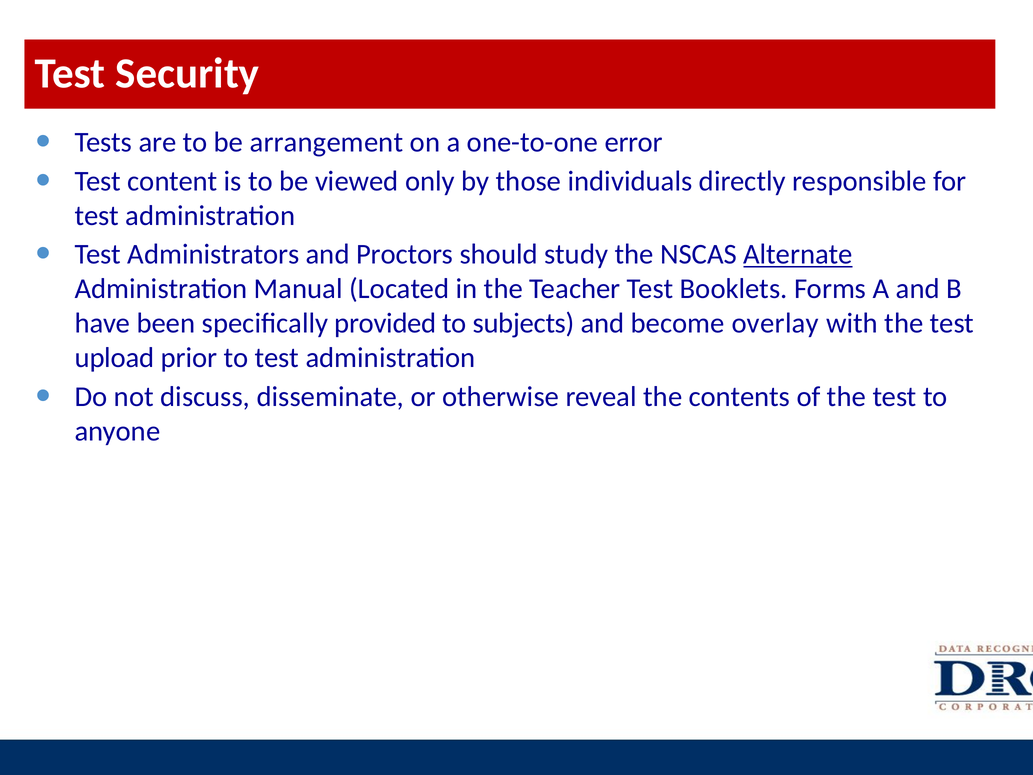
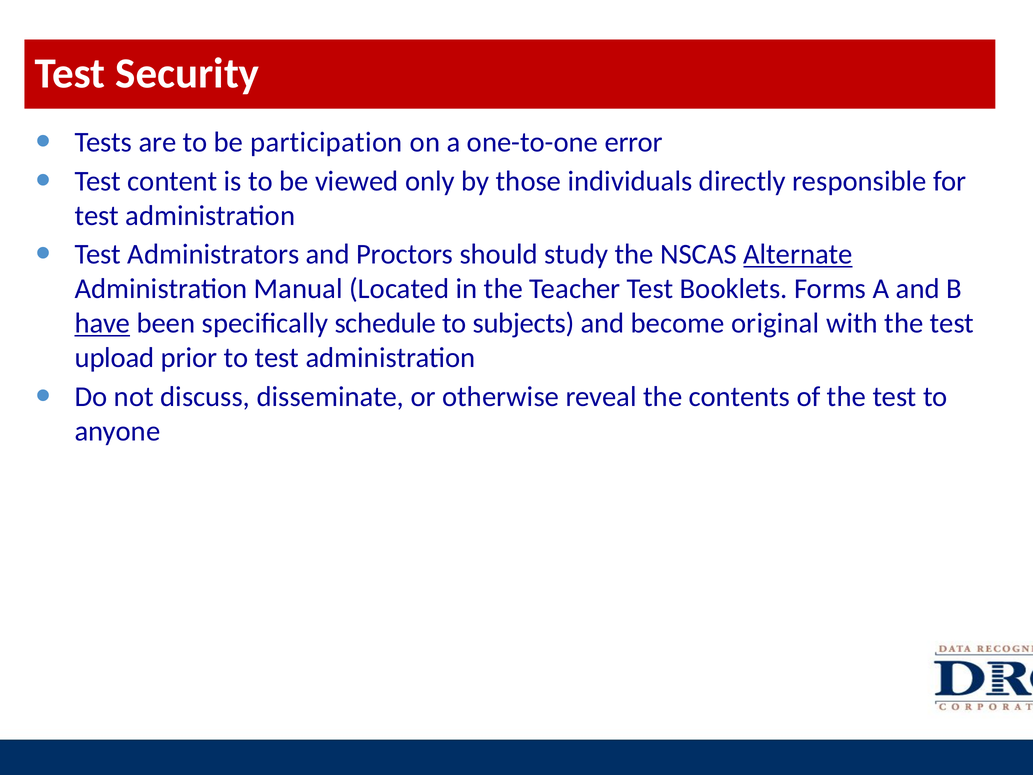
arrangement: arrangement -> participation (326, 142)
have underline: none -> present (102, 323)
provided: provided -> schedule (385, 323)
overlay: overlay -> original (775, 323)
